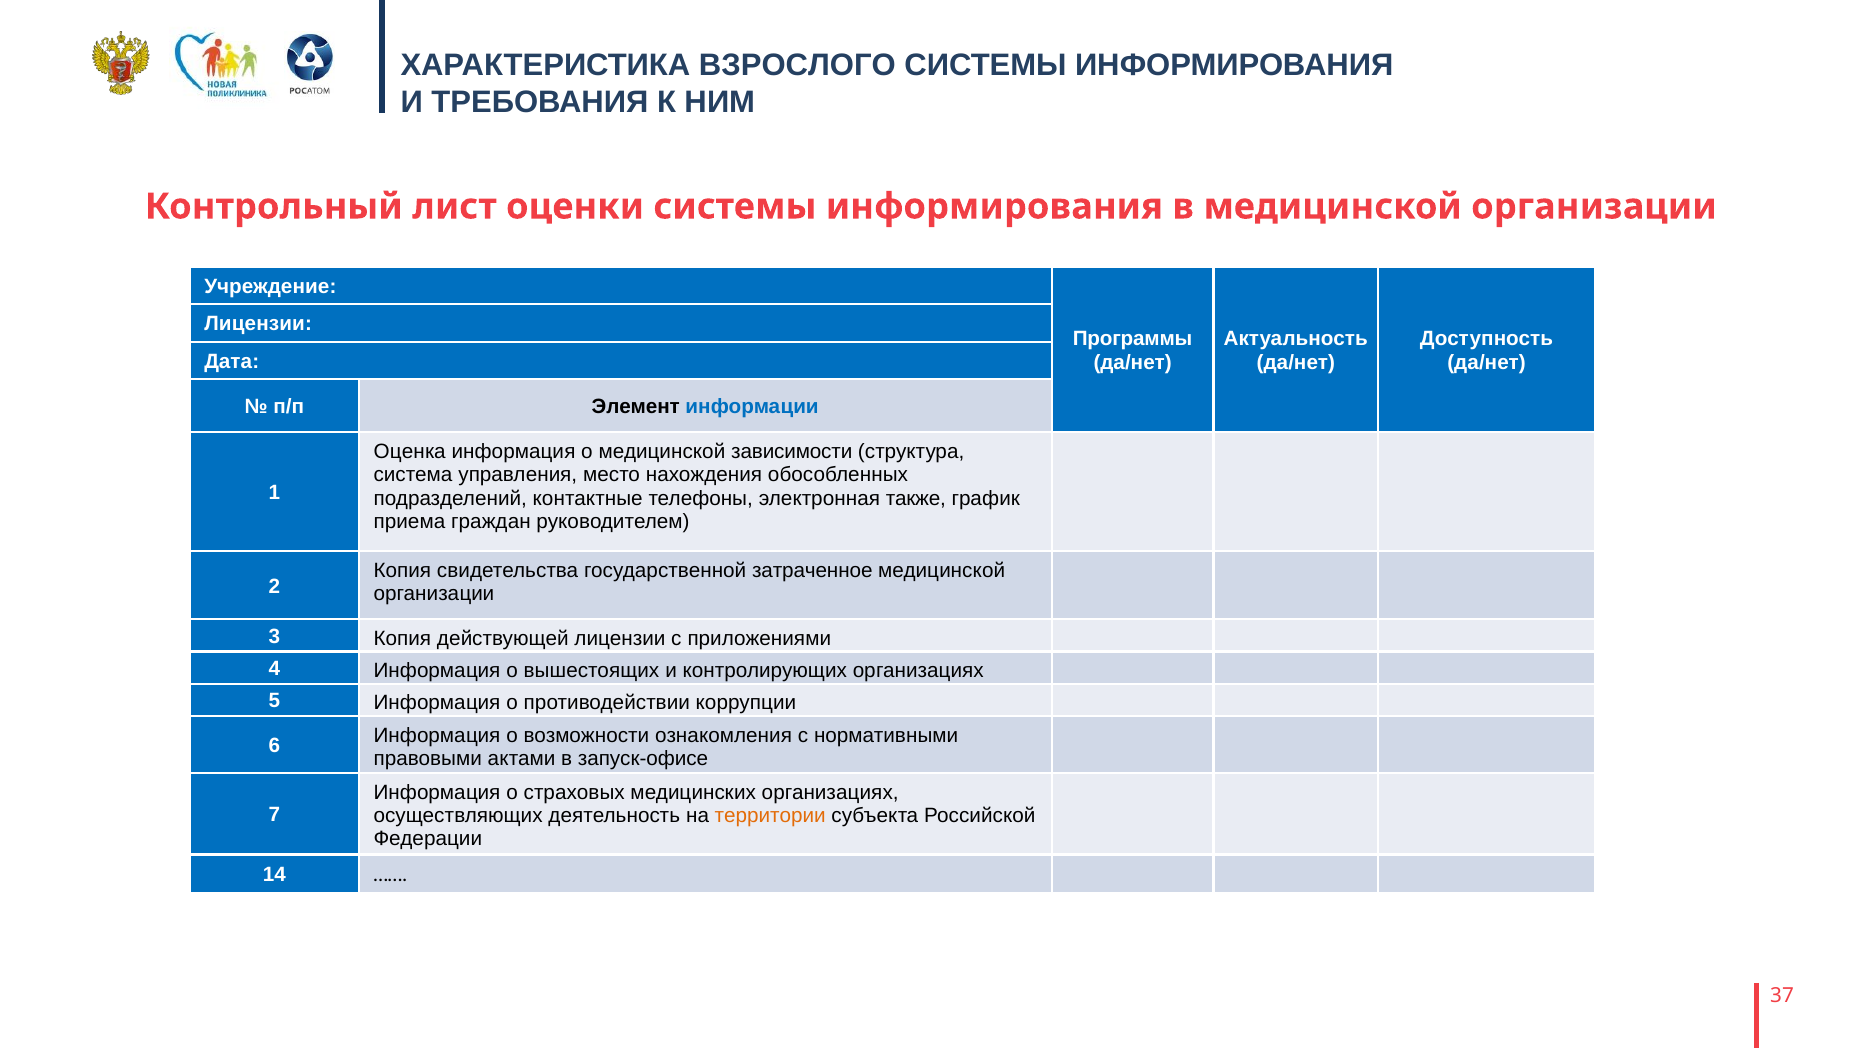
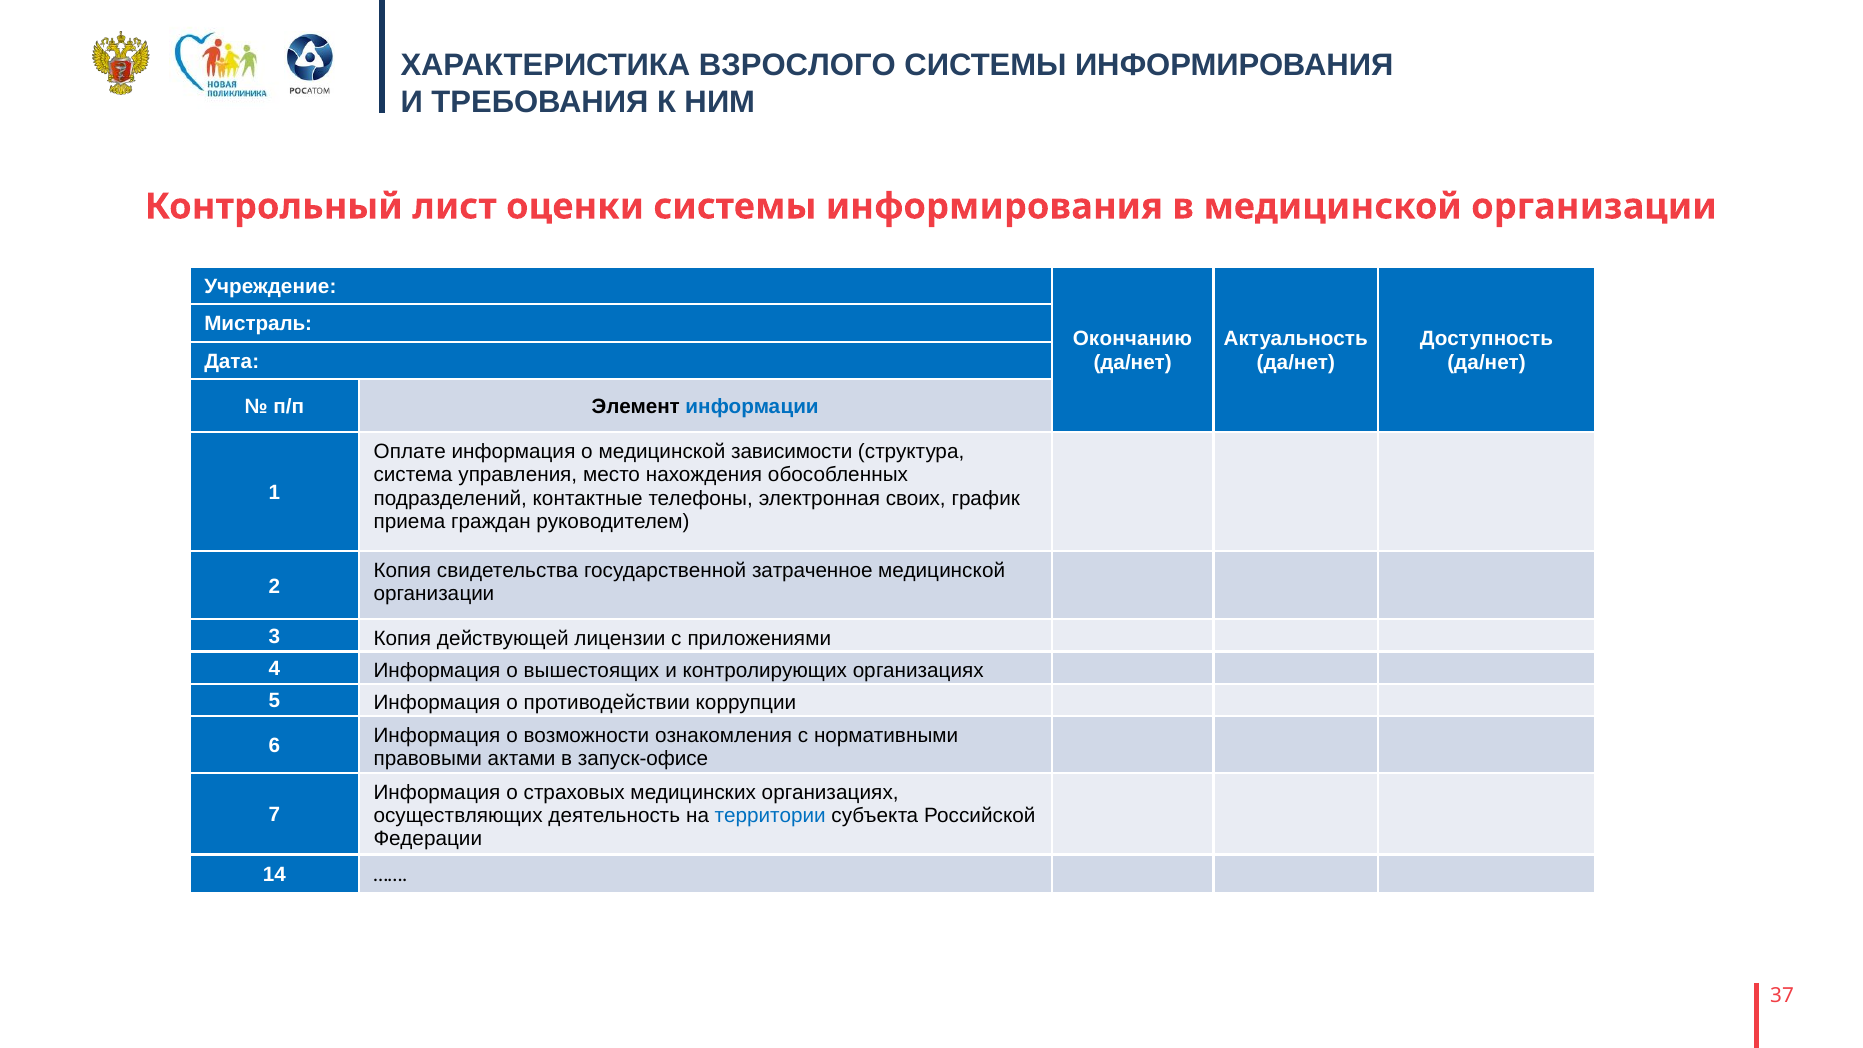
Лицензии: Лицензии -> Мистраль (258, 324)
Программы: Программы -> Окончанию (1132, 338)
Оценка: Оценка -> Оплате (410, 452)
также: также -> своих (916, 498)
территории colour: orange -> blue (770, 816)
